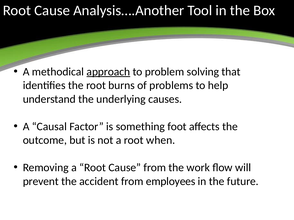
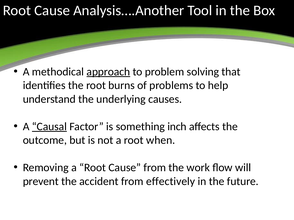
Causal underline: none -> present (49, 127)
foot: foot -> inch (177, 127)
employees: employees -> effectively (171, 182)
